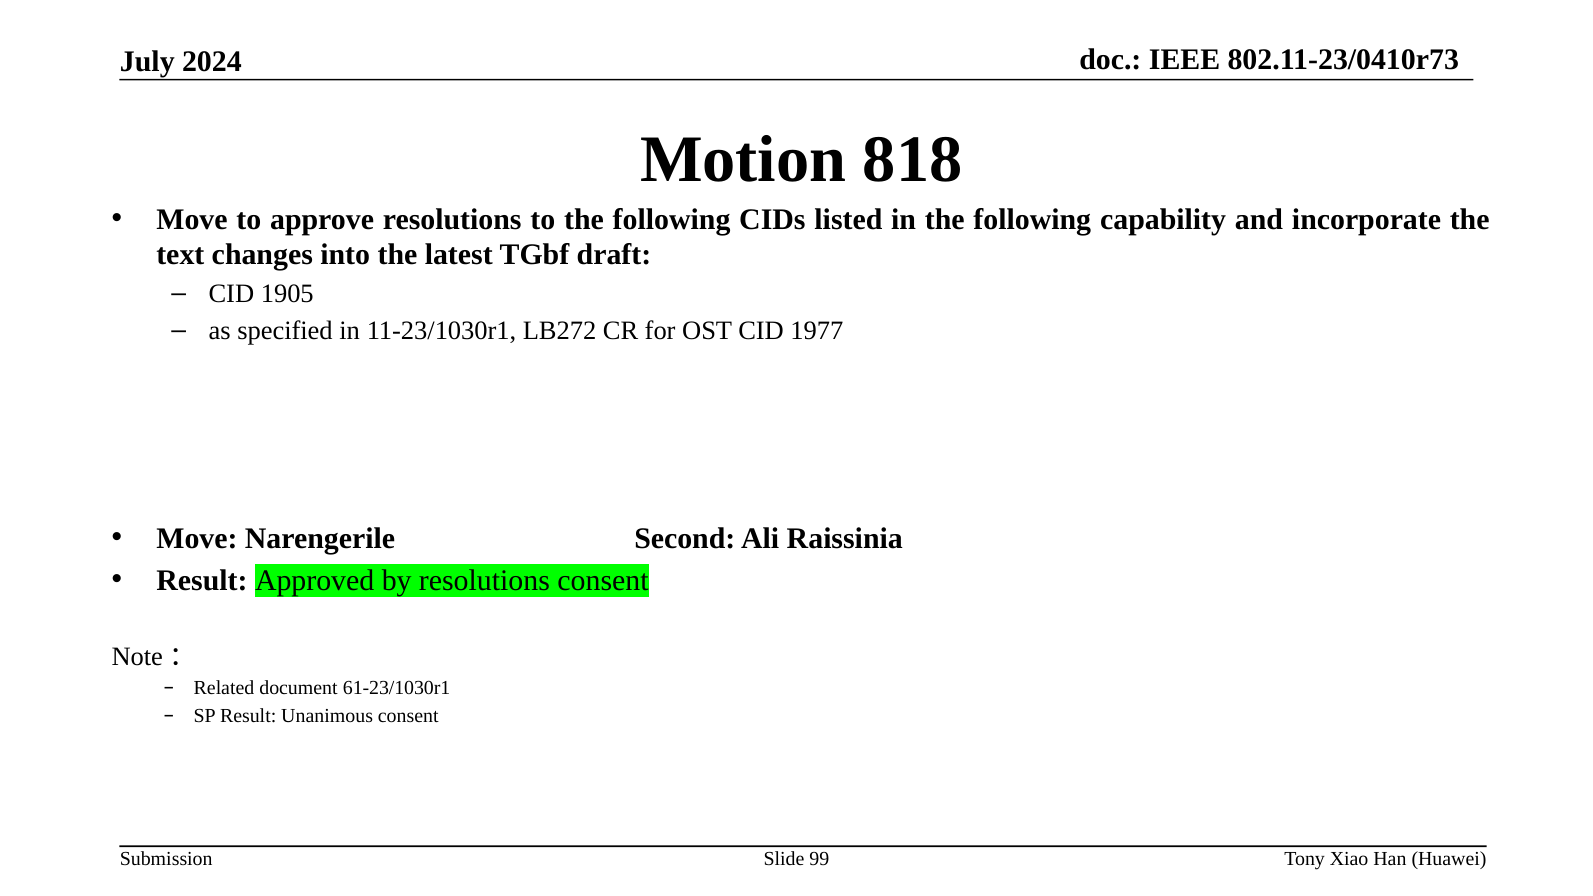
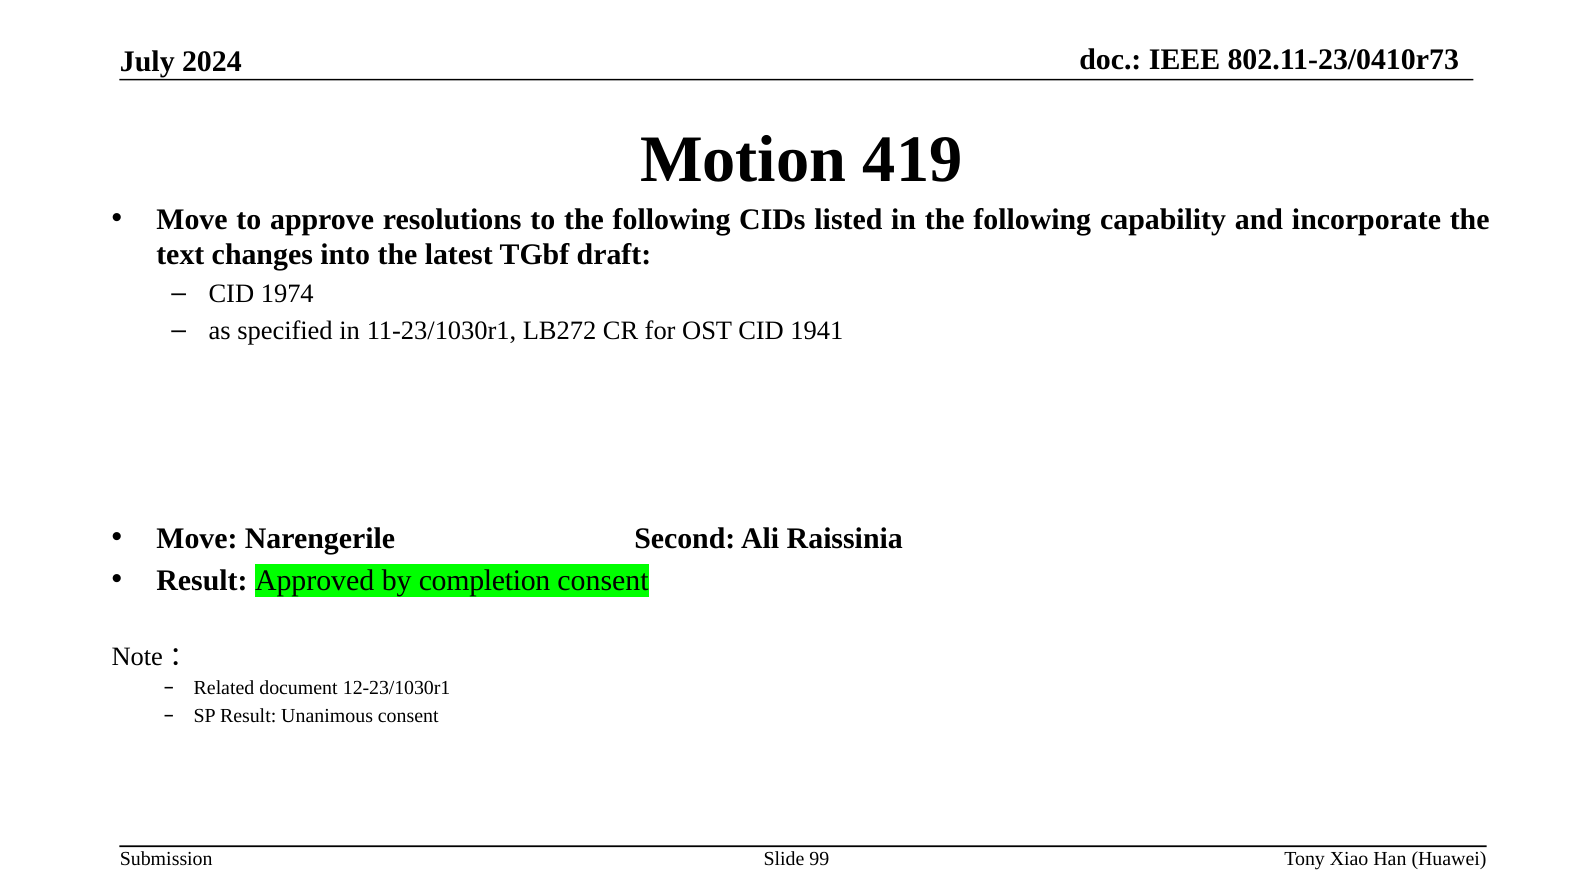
818: 818 -> 419 (913, 160)
1905: 1905 -> 1974 (287, 294)
1977: 1977 -> 1941 (817, 331)
by resolutions: resolutions -> completion (485, 580)
61-23/1030r1: 61-23/1030r1 -> 12-23/1030r1 (397, 688)
